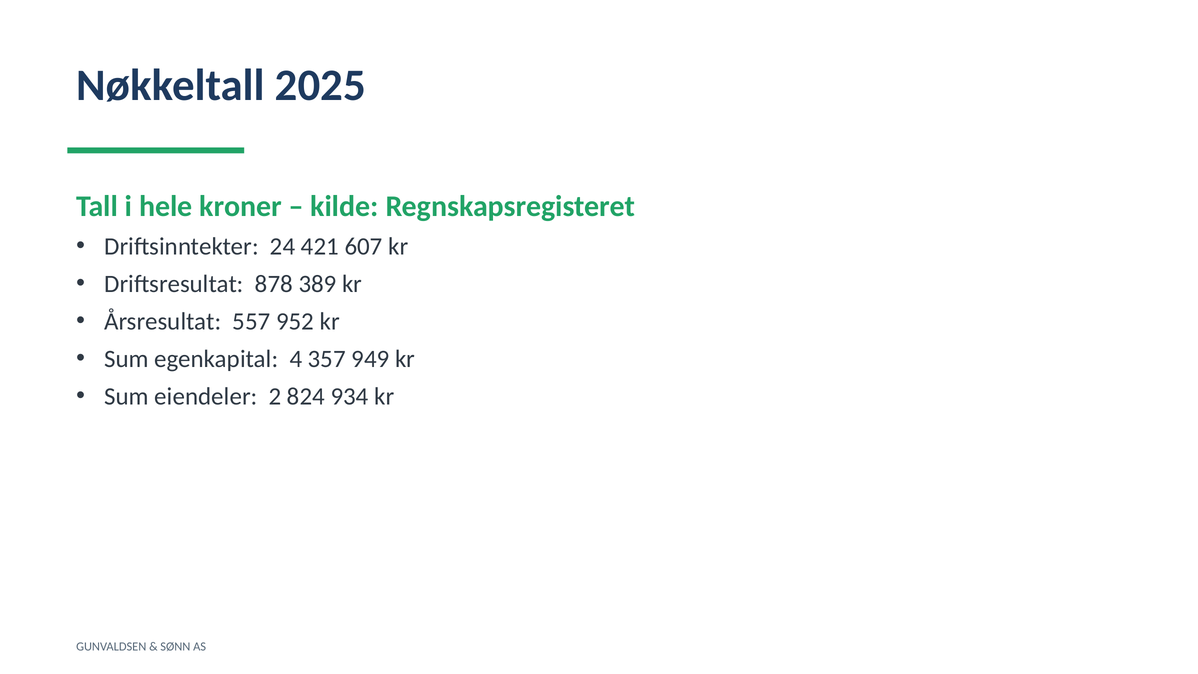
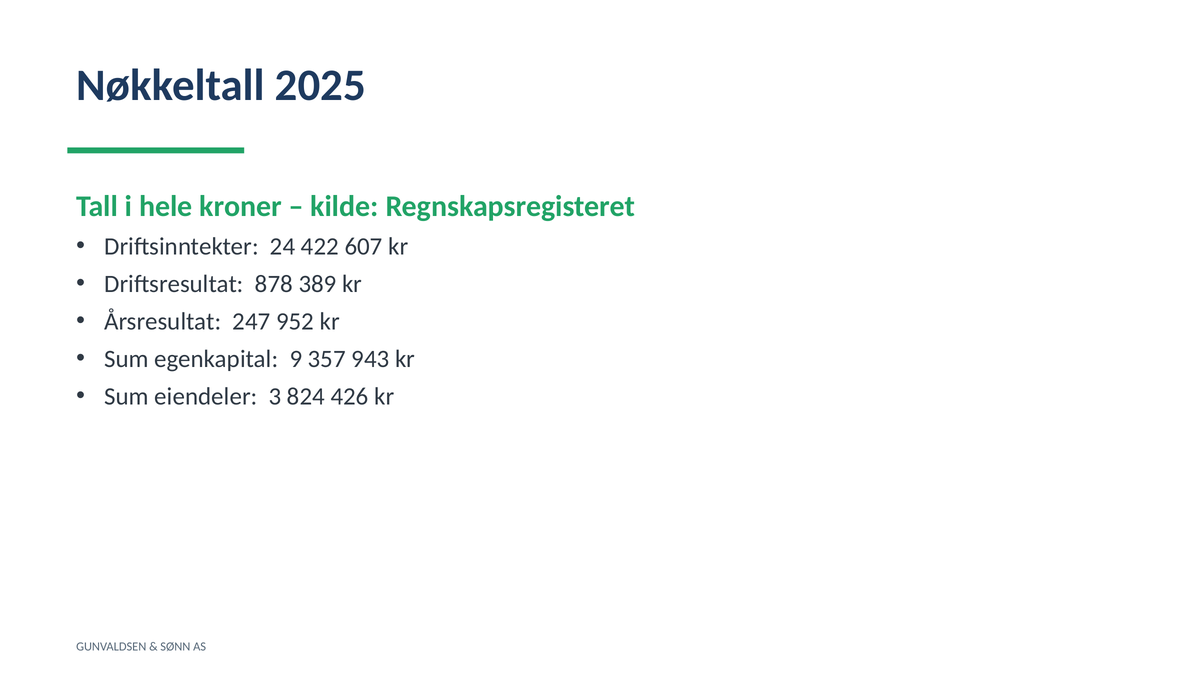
421: 421 -> 422 (320, 246)
557: 557 -> 247 (251, 321)
4: 4 -> 9 (296, 359)
949: 949 -> 943 (370, 359)
2: 2 -> 3 (275, 396)
934: 934 -> 426 (350, 396)
